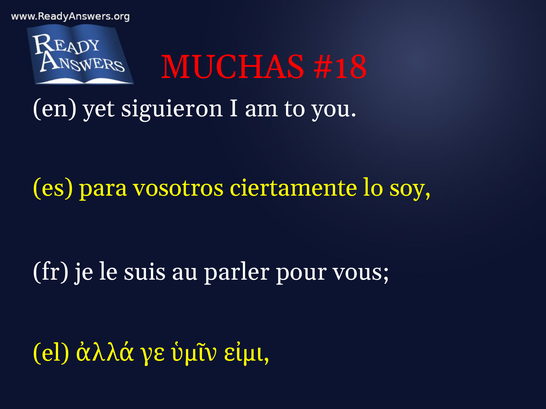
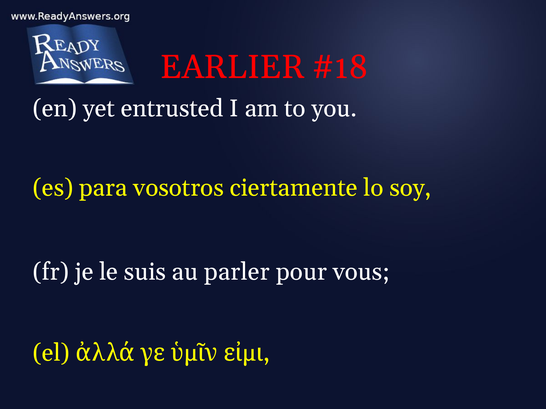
MUCHAS: MUCHAS -> EARLIER (232, 67)
siguieron: siguieron -> entrusted (172, 109)
